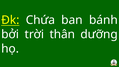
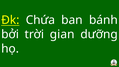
thân: thân -> gian (62, 34)
